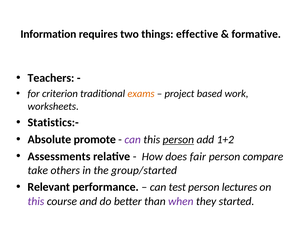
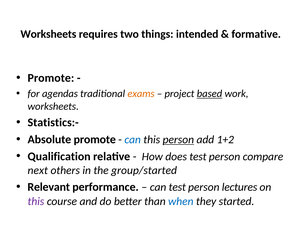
Information: Information -> Worksheets (48, 34)
effective: effective -> intended (197, 34)
Teachers: Teachers -> Promote (51, 78)
criterion: criterion -> agendas (60, 94)
based underline: none -> present (209, 94)
can colour: purple -> blue (133, 140)
Assessments: Assessments -> Qualification (59, 156)
does fair: fair -> test (198, 156)
take: take -> next (38, 170)
when colour: purple -> blue (181, 201)
